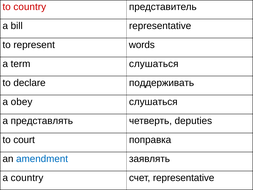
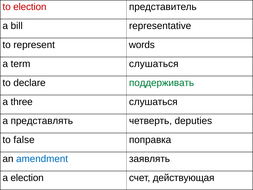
to country: country -> election (30, 7)
поддерживать colour: black -> green (162, 83)
obey: obey -> three (22, 102)
court: court -> false (24, 140)
a country: country -> election (27, 178)
счет representative: representative -> действующая (184, 178)
